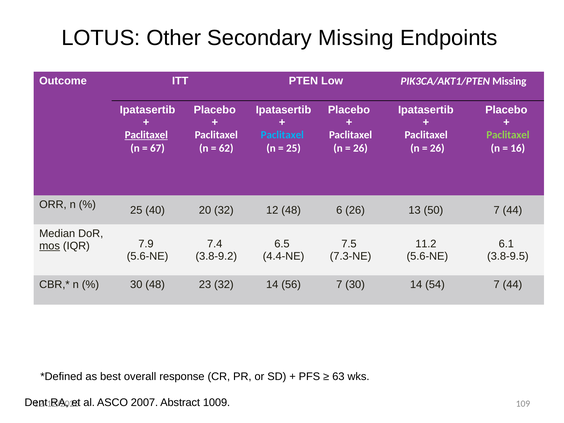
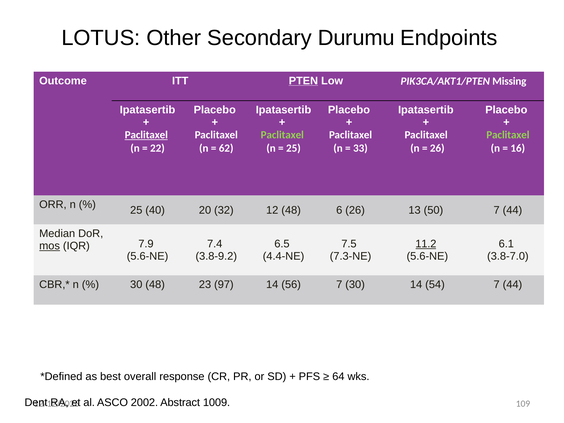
Secondary Missing: Missing -> Durumu (356, 38)
PTEN underline: none -> present (303, 81)
Paclitaxel colour: light blue -> light green (282, 135)
67: 67 -> 22 (157, 148)
26: 26 -> 33 (360, 148)
11.2 underline: none -> present (426, 244)
3.8-9.5: 3.8-9.5 -> 3.8-7.0 (508, 256)
23 32: 32 -> 97 (224, 285)
63: 63 -> 64 (338, 377)
2007: 2007 -> 2002 (144, 403)
